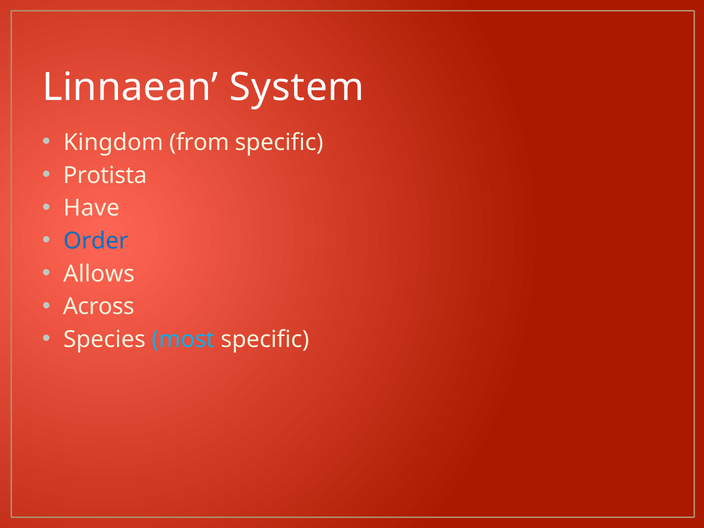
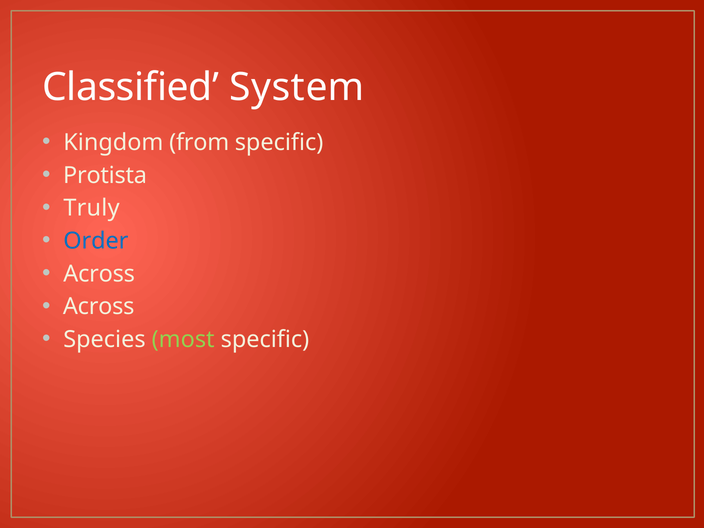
Linnaean: Linnaean -> Classified (130, 87)
Have: Have -> Truly (92, 208)
Allows: Allows -> Across (99, 274)
most colour: light blue -> light green (183, 340)
